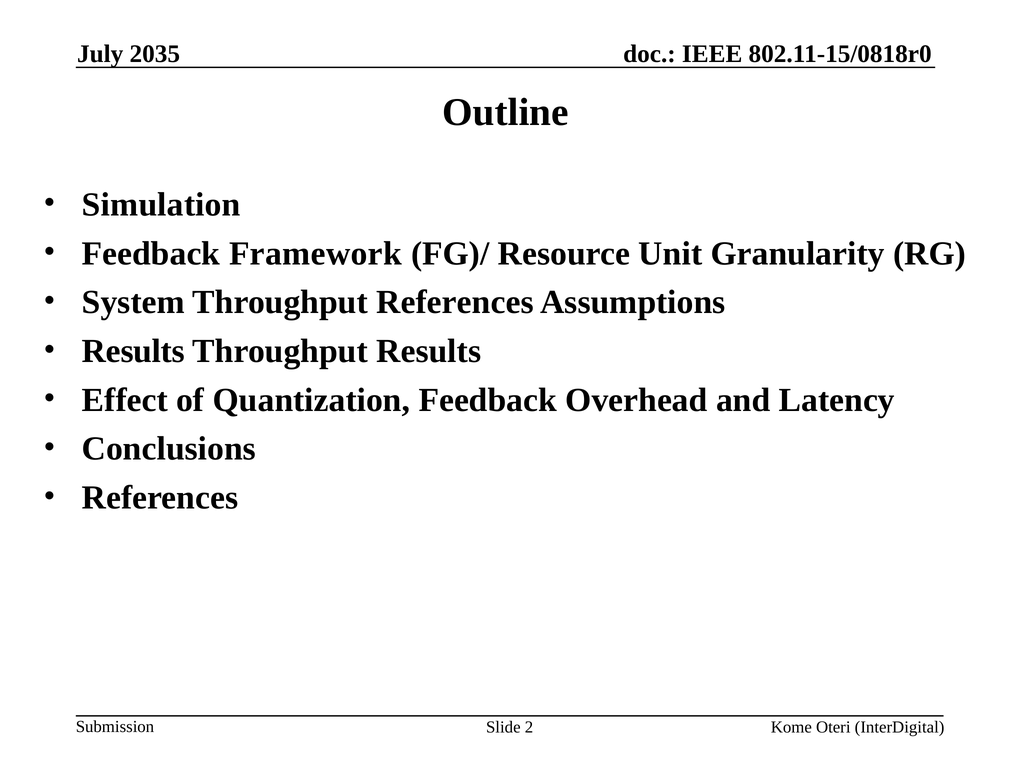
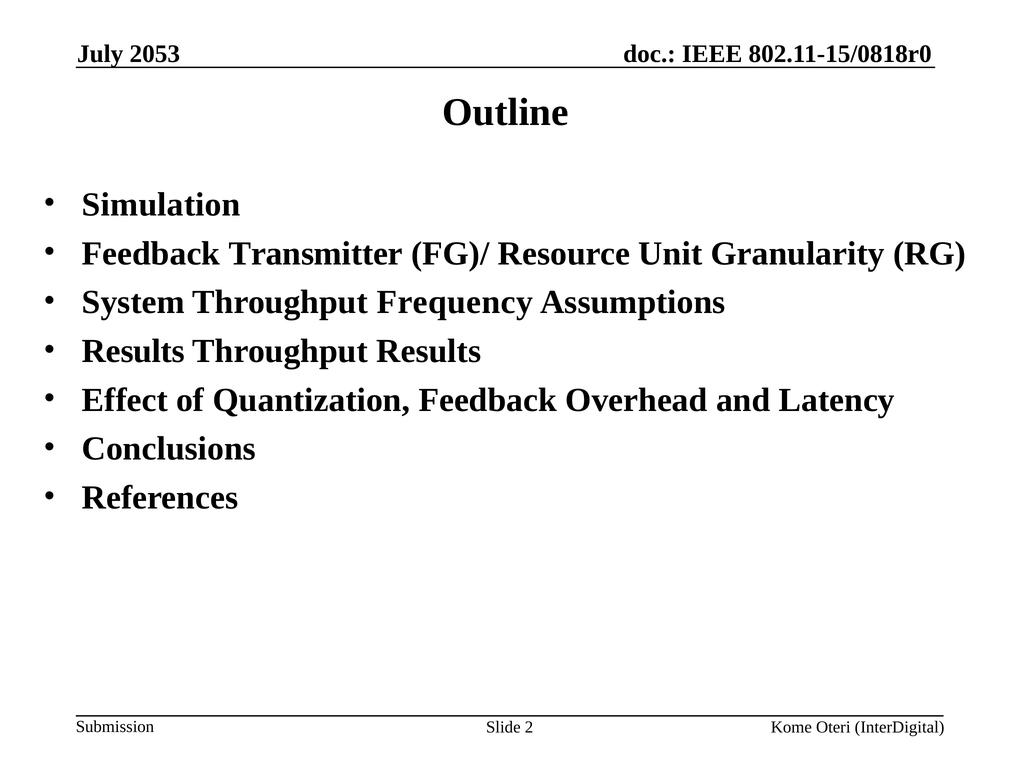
2035: 2035 -> 2053 (155, 54)
Framework: Framework -> Transmitter (316, 253)
Throughput References: References -> Frequency (455, 302)
